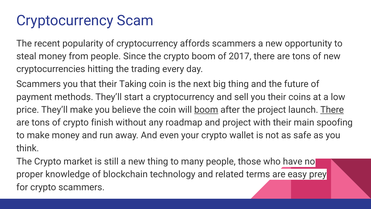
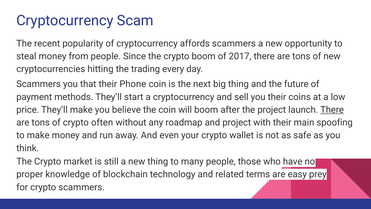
Taking: Taking -> Phone (133, 84)
boom underline: present -> none (206, 110)
finish: finish -> often (102, 122)
